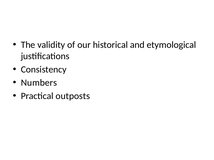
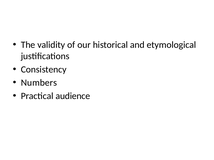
outposts: outposts -> audience (73, 96)
